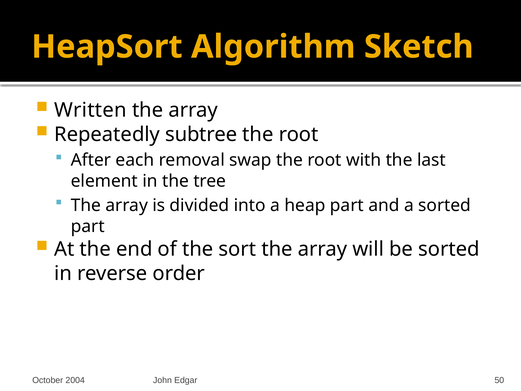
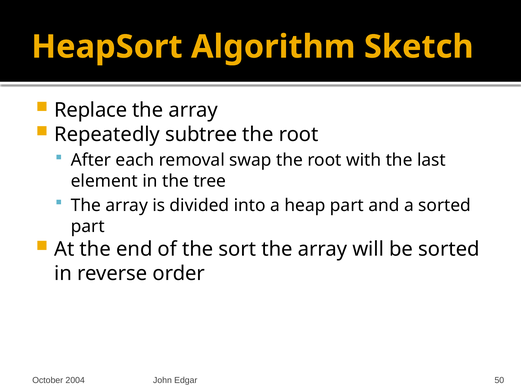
Written: Written -> Replace (91, 110)
